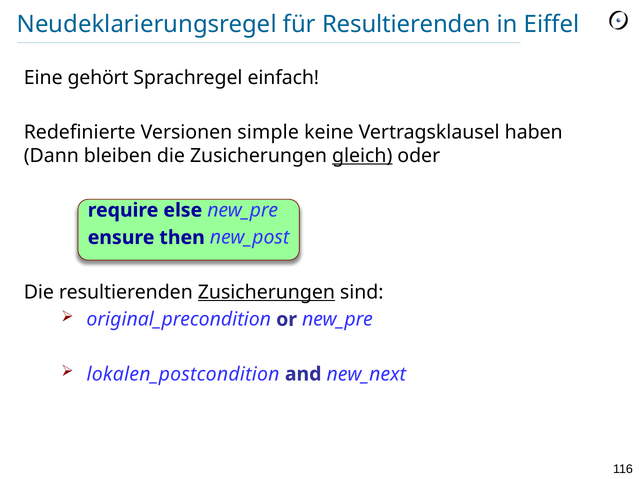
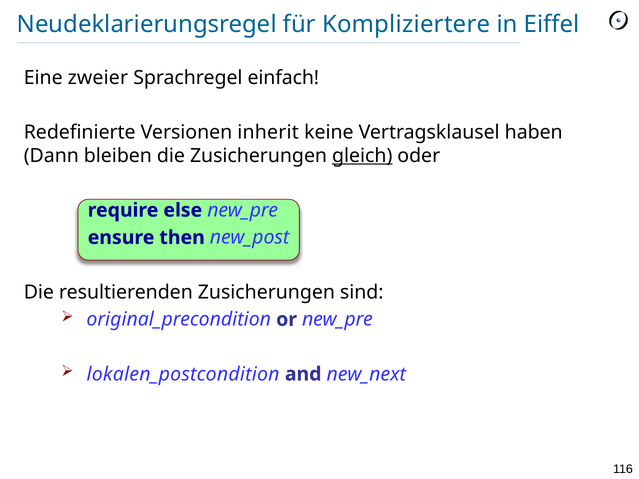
für Resultierenden: Resultierenden -> Kompliziertere (406, 25)
gehört: gehört -> zweier (98, 78)
simple: simple -> inherit (268, 132)
Zusicherungen underline: present -> none (266, 292)
